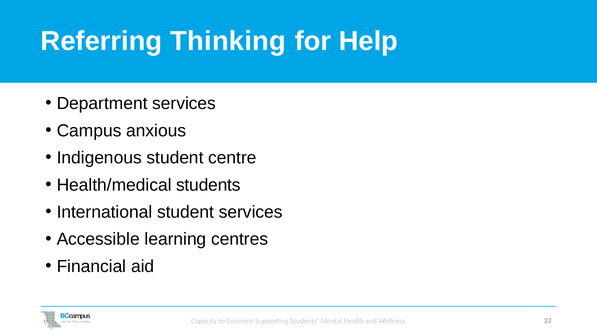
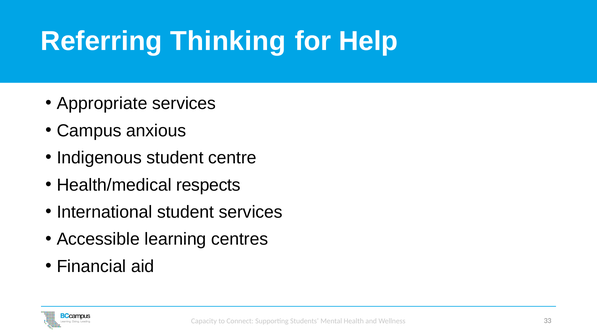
Department: Department -> Appropriate (102, 103)
Health/medical students: students -> respects (208, 185)
